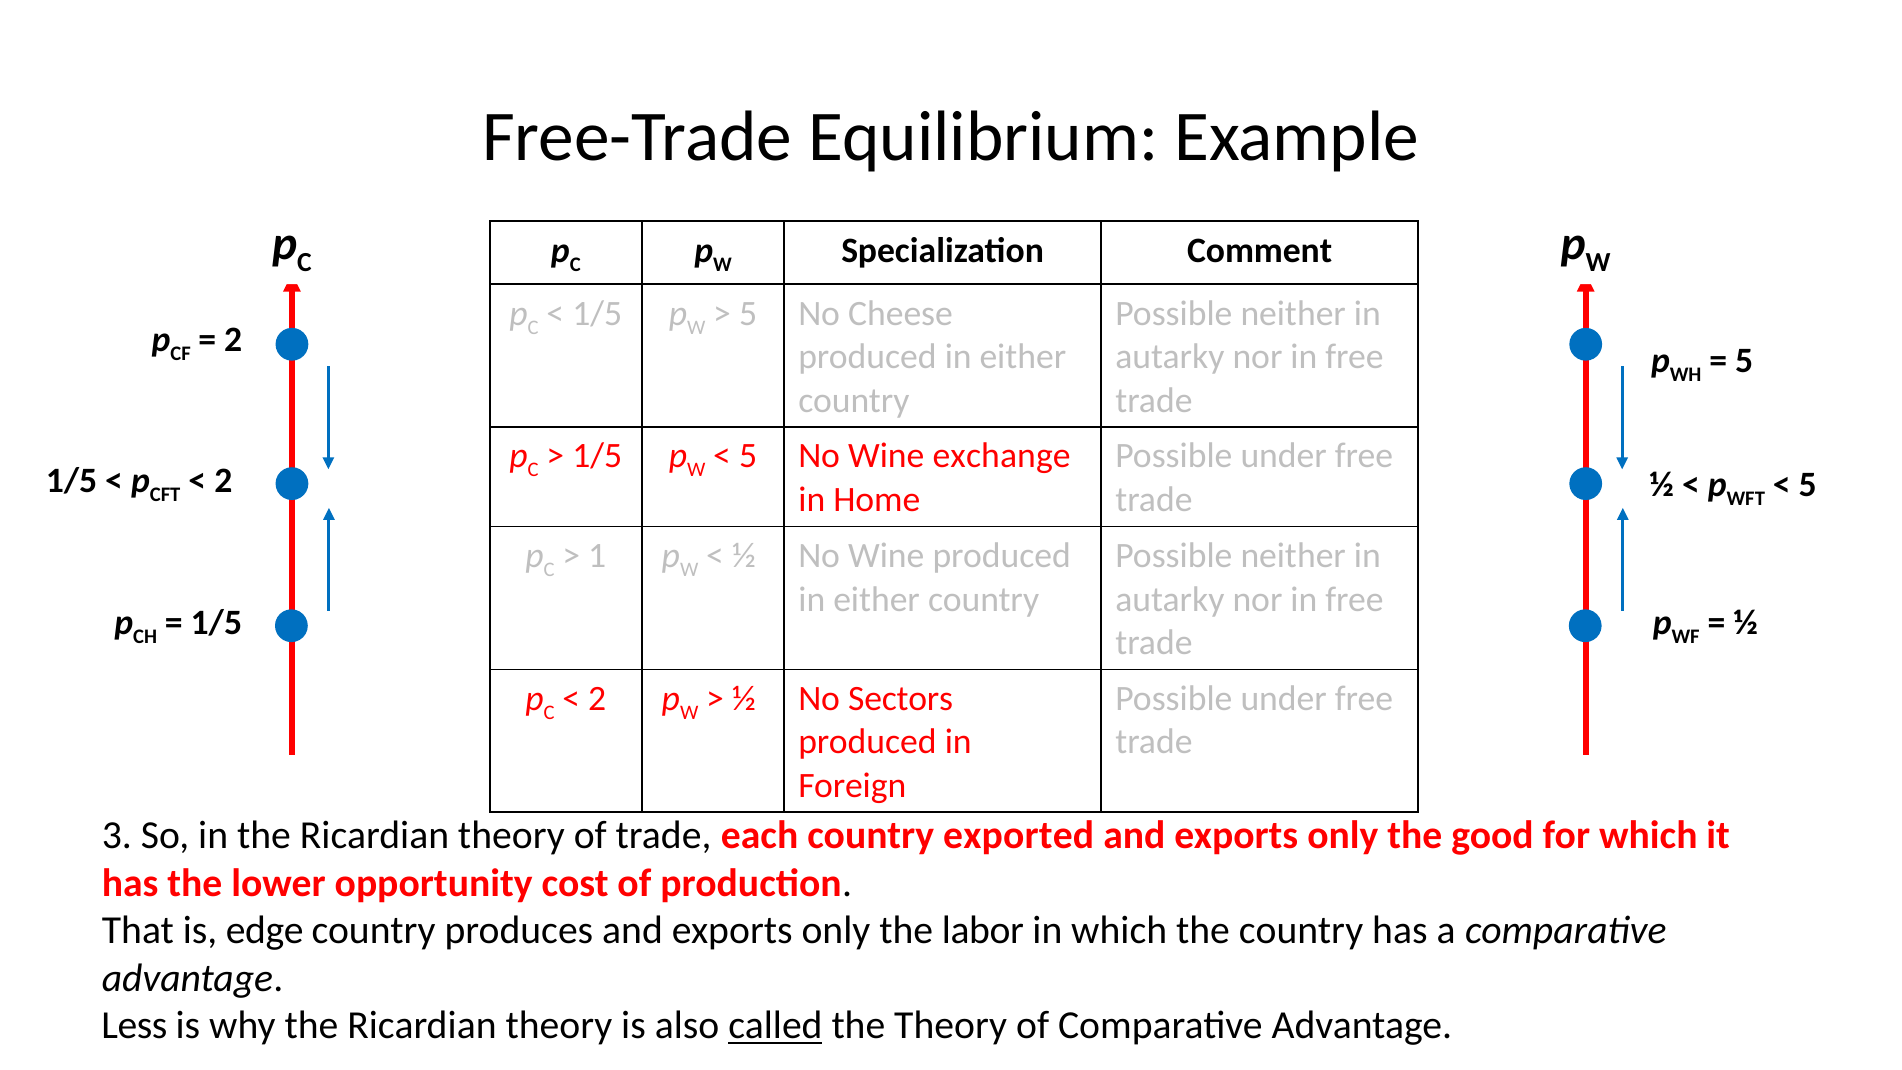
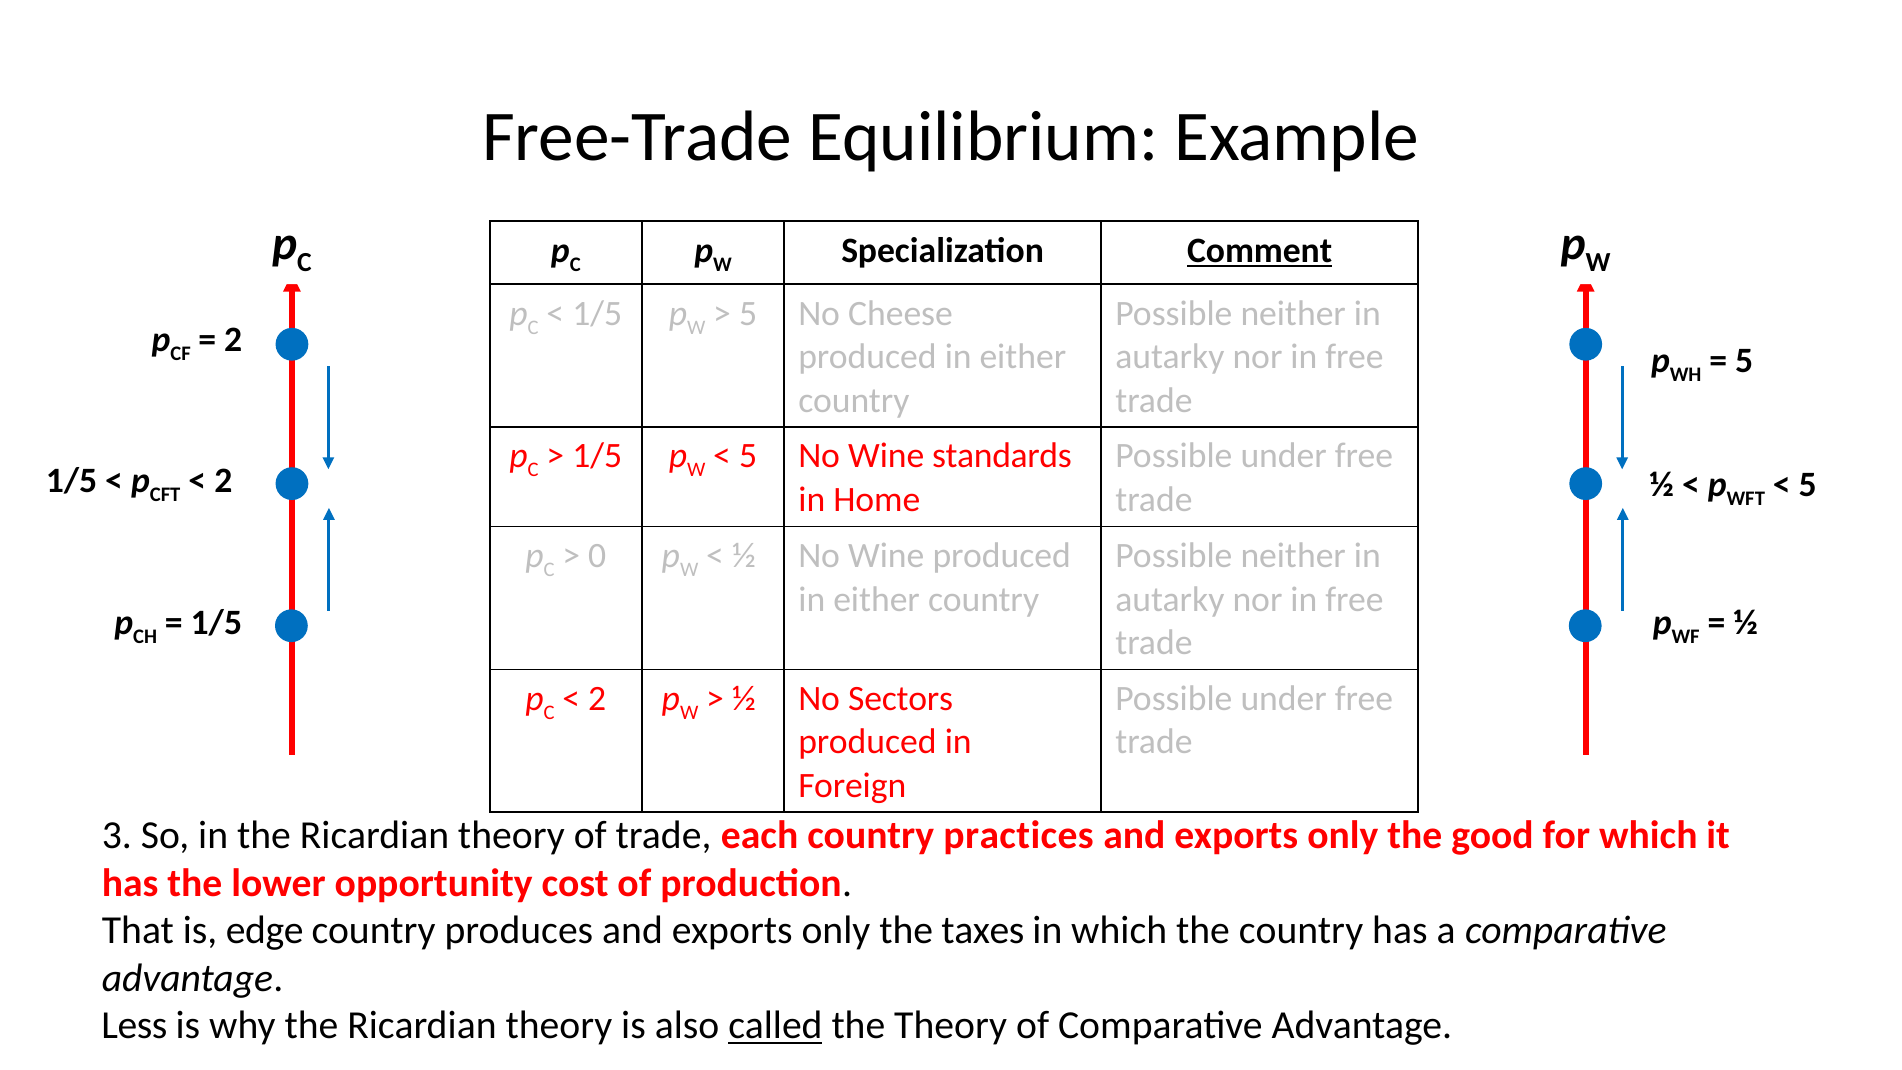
Comment underline: none -> present (1260, 250)
exchange: exchange -> standards (1002, 456)
1: 1 -> 0 (597, 556)
exported: exported -> practices (1019, 835)
labor: labor -> taxes (983, 930)
